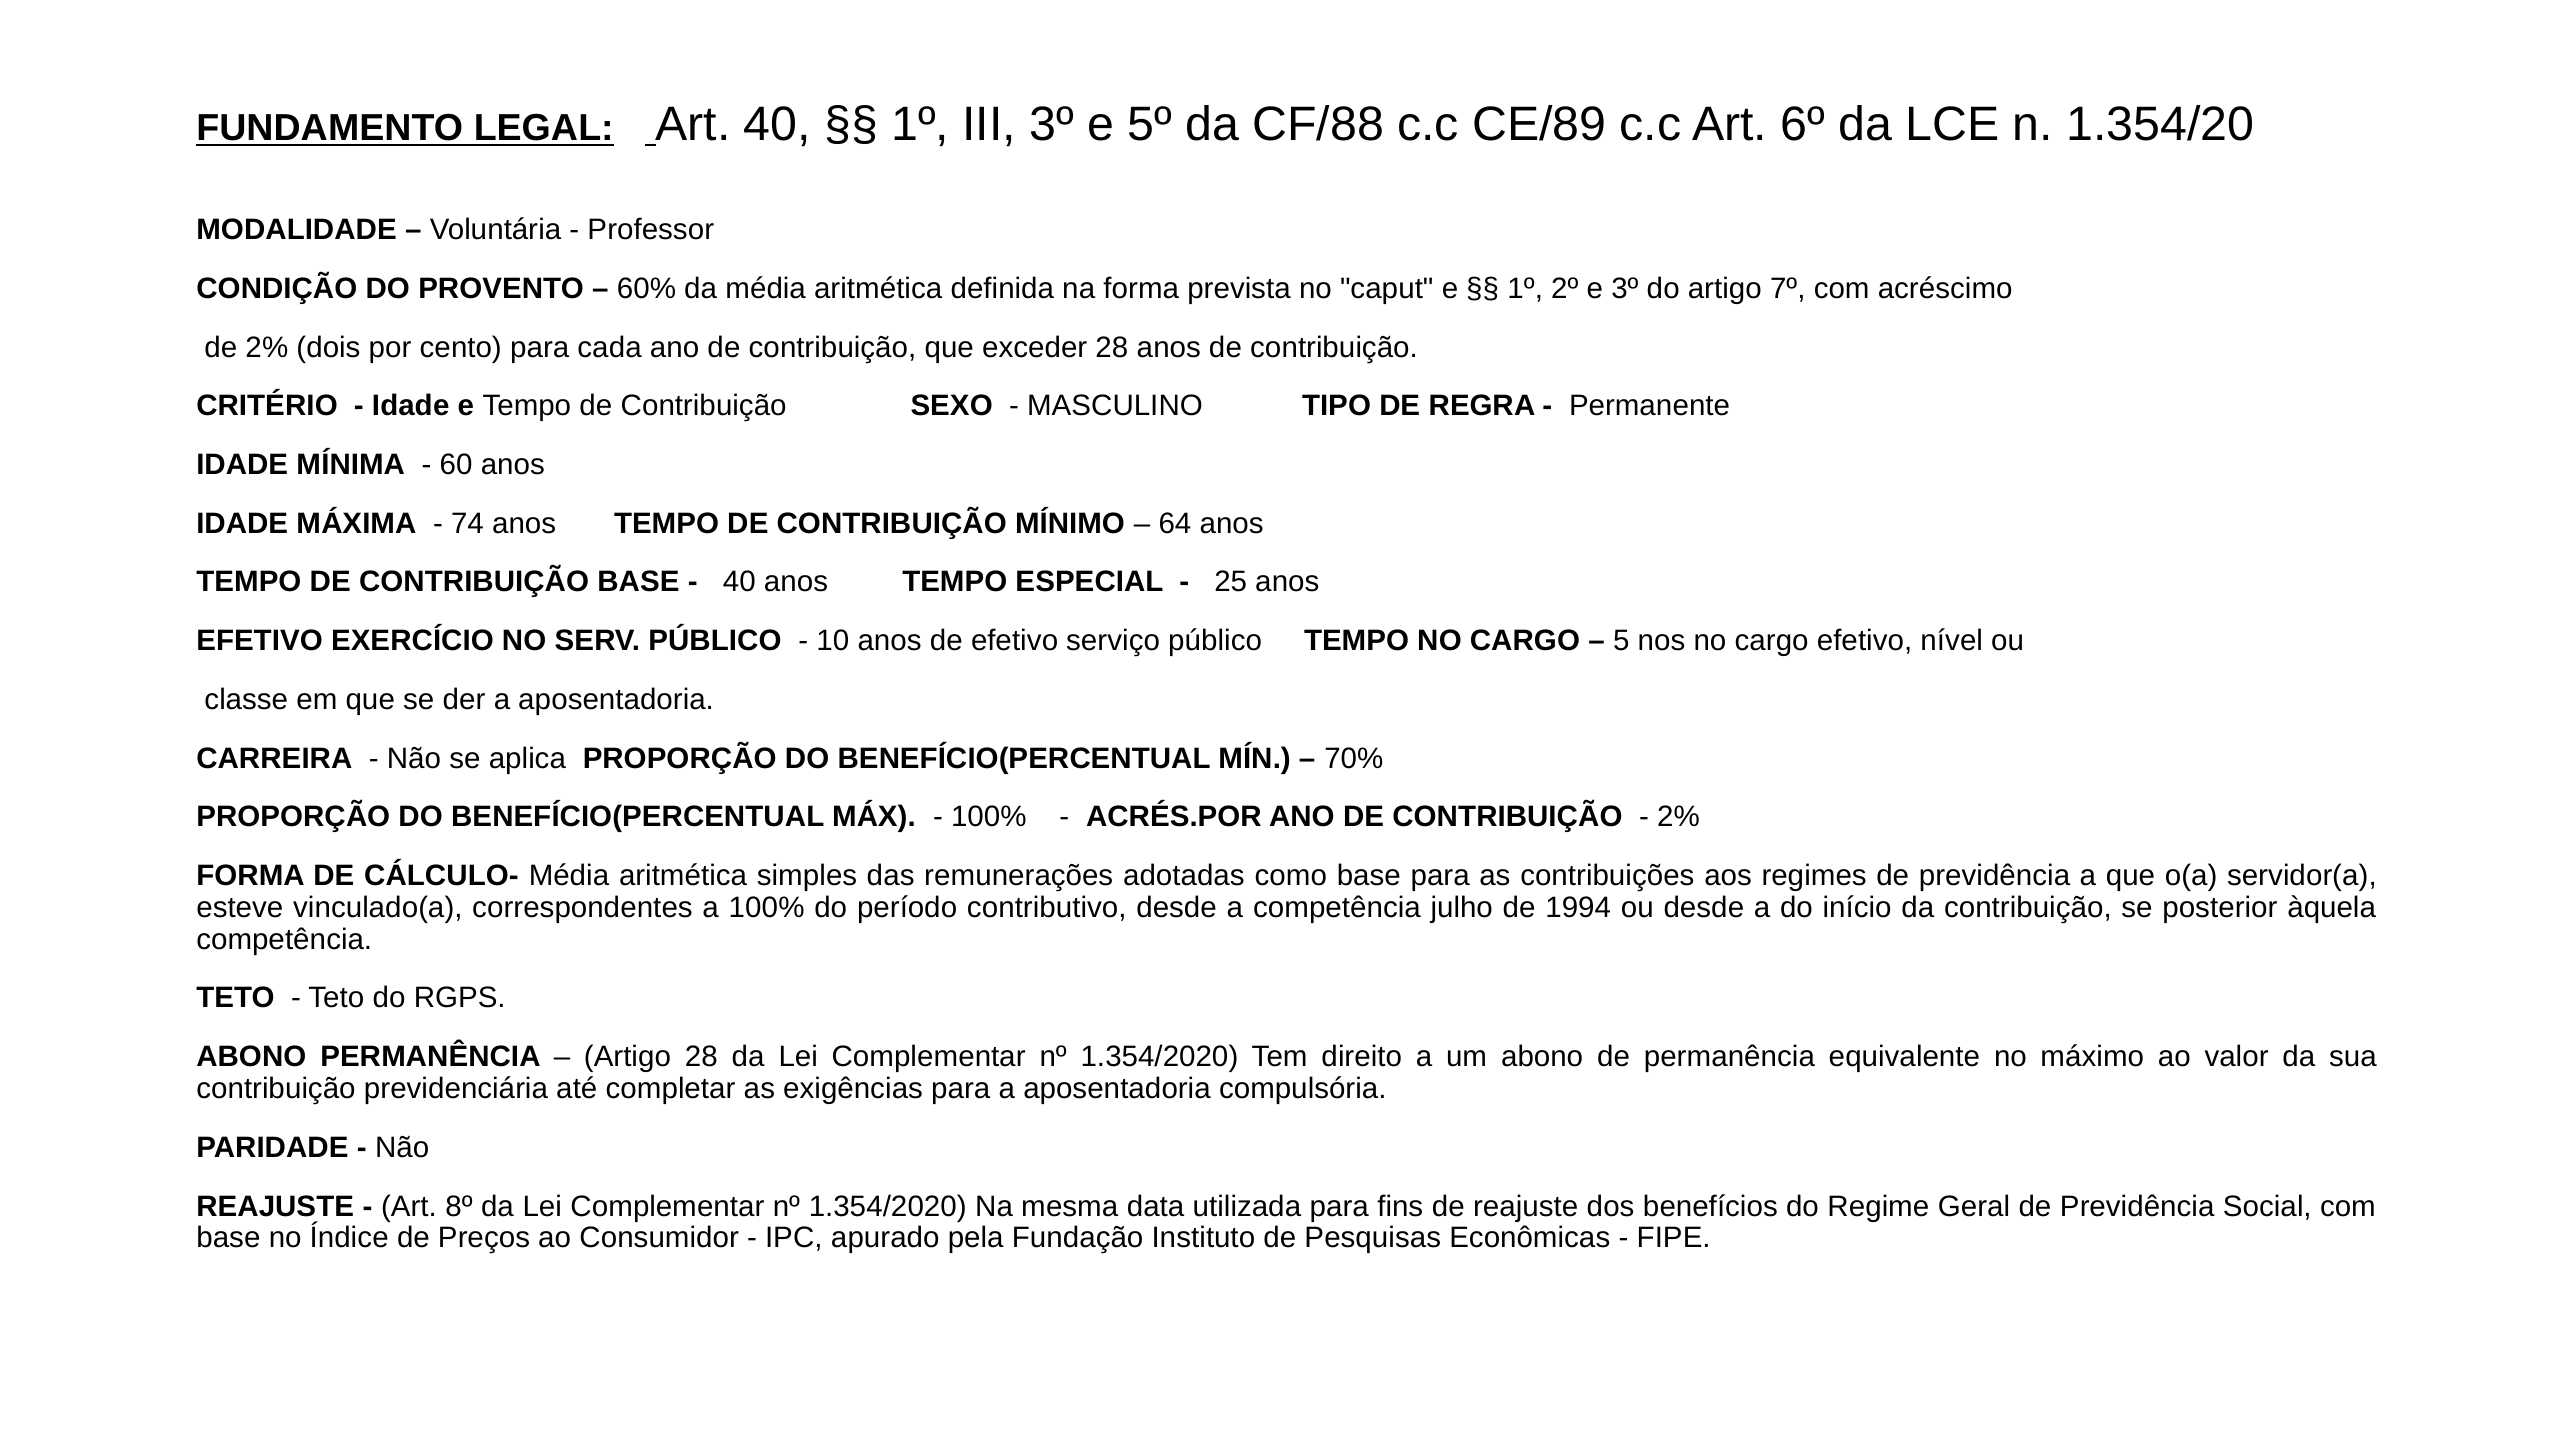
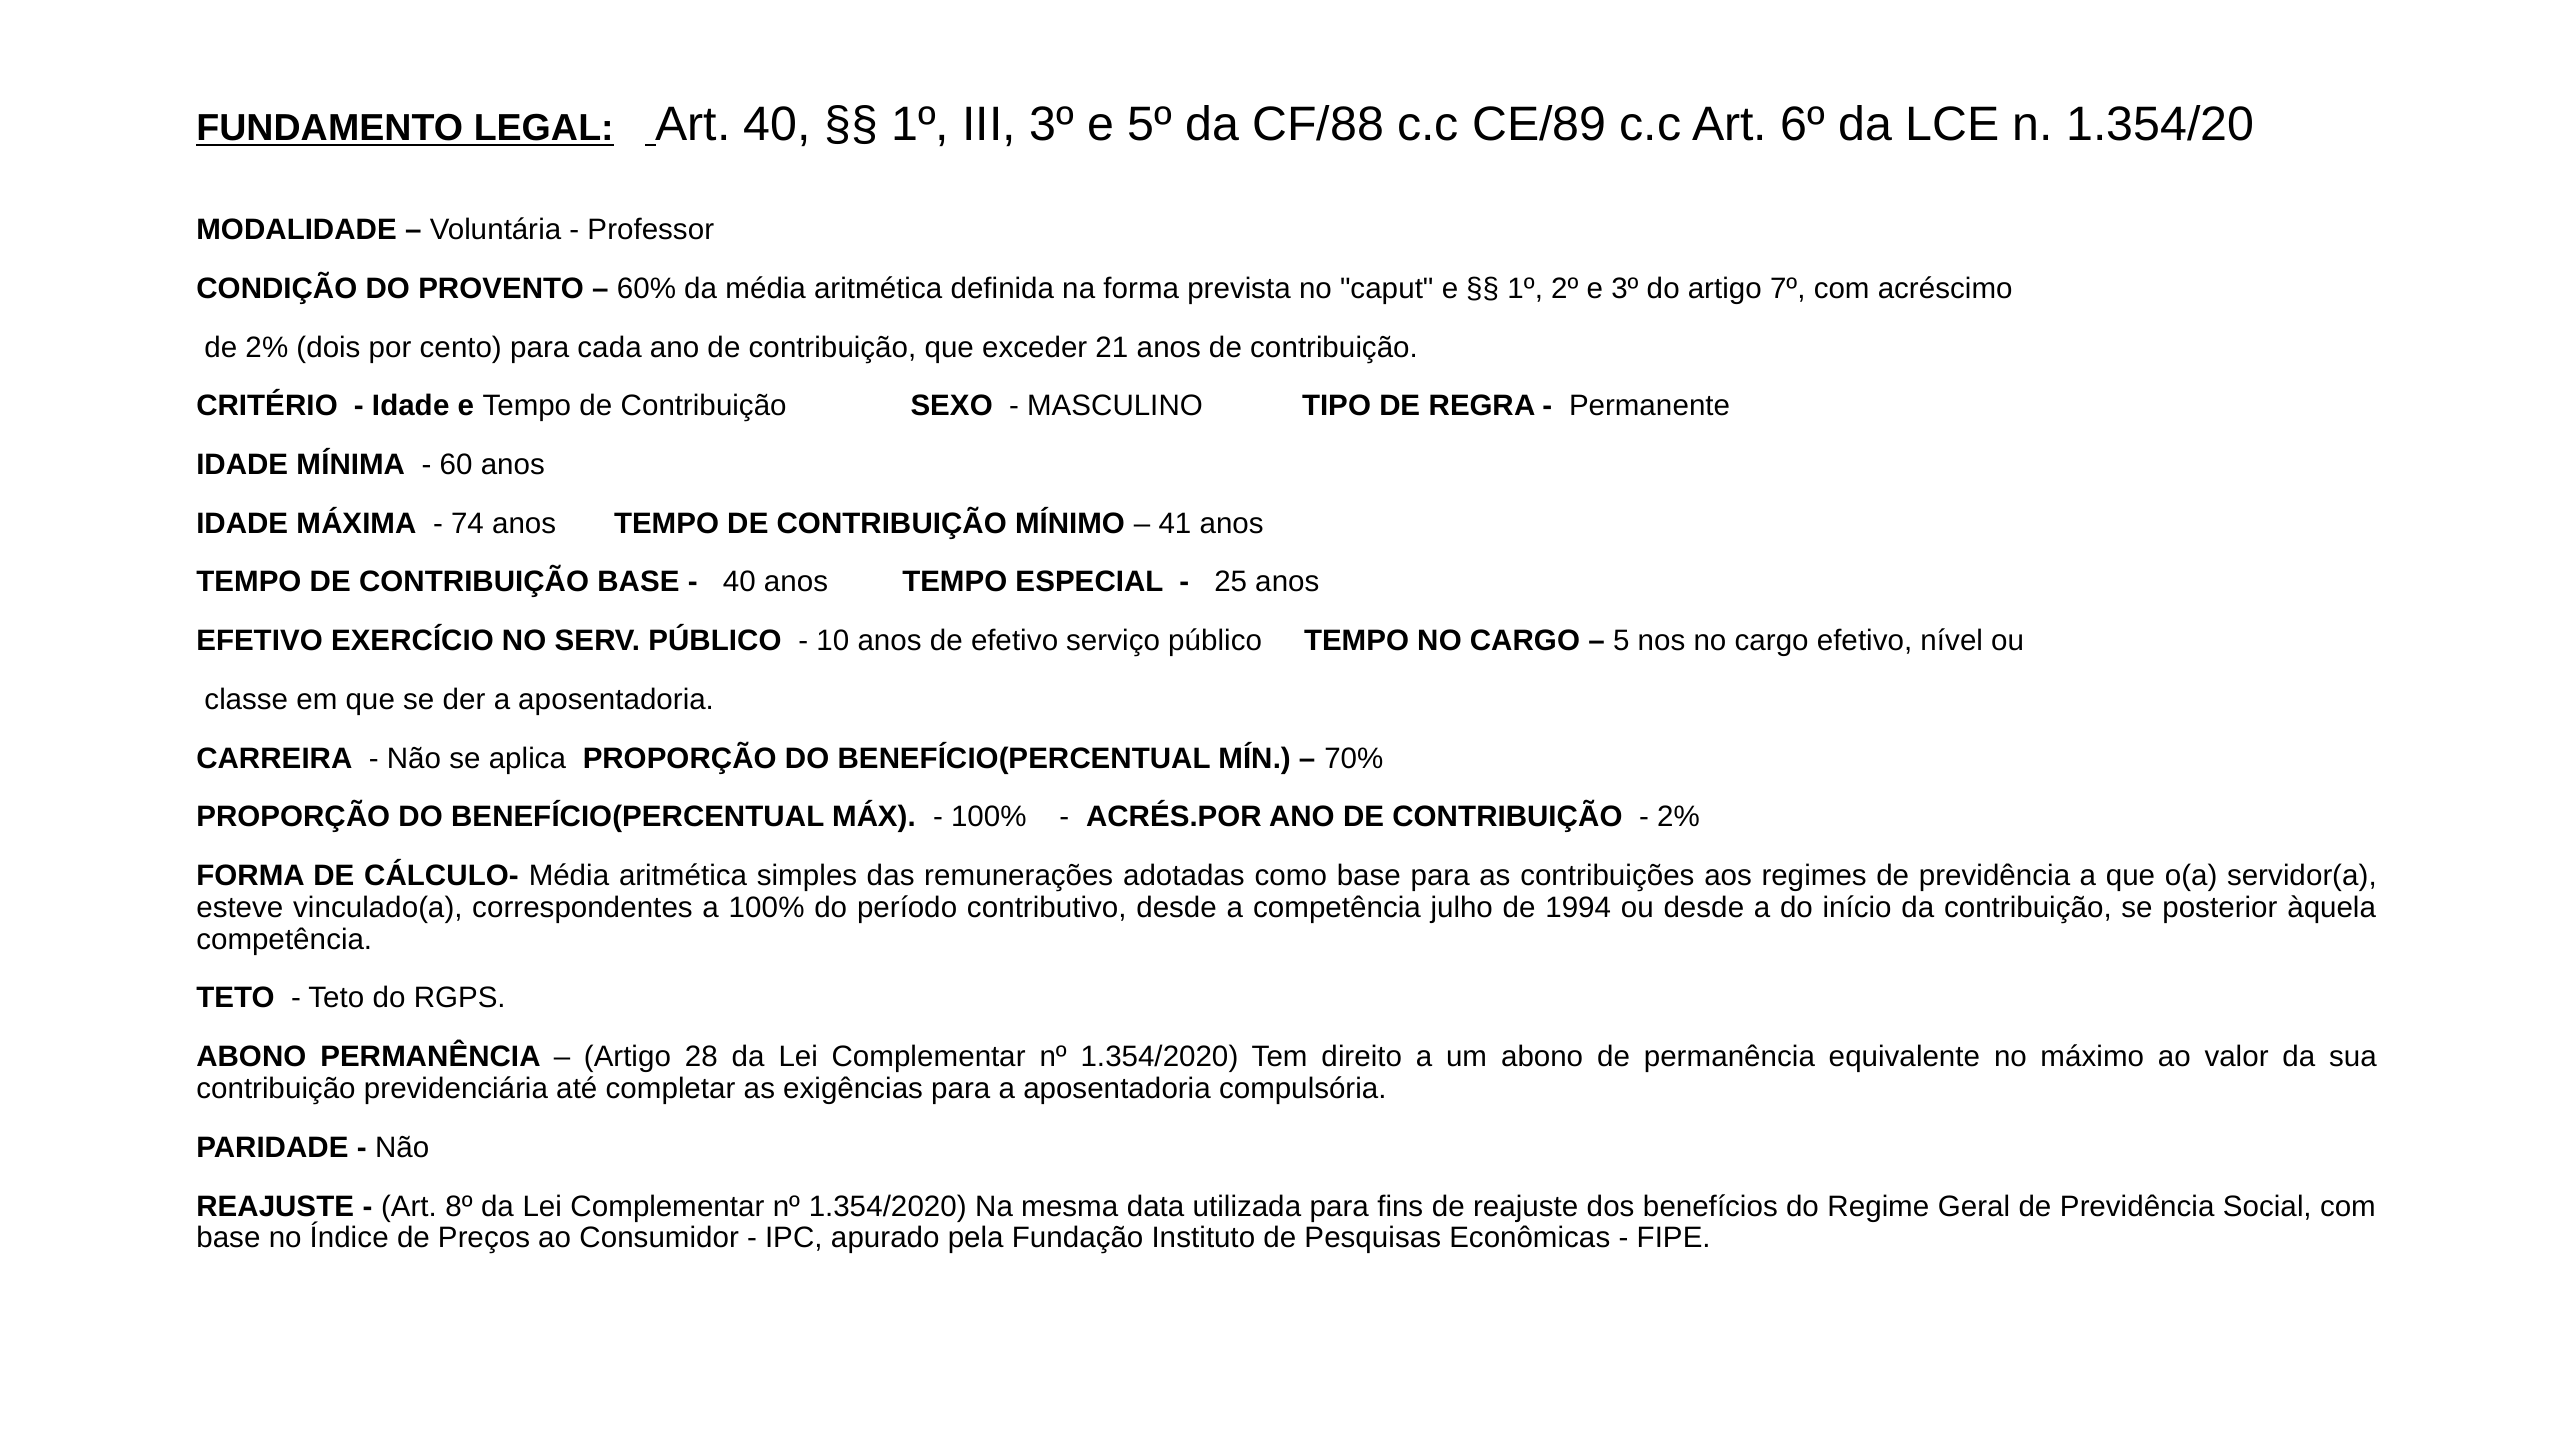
exceder 28: 28 -> 21 (1112, 347)
64: 64 -> 41 (1175, 523)
